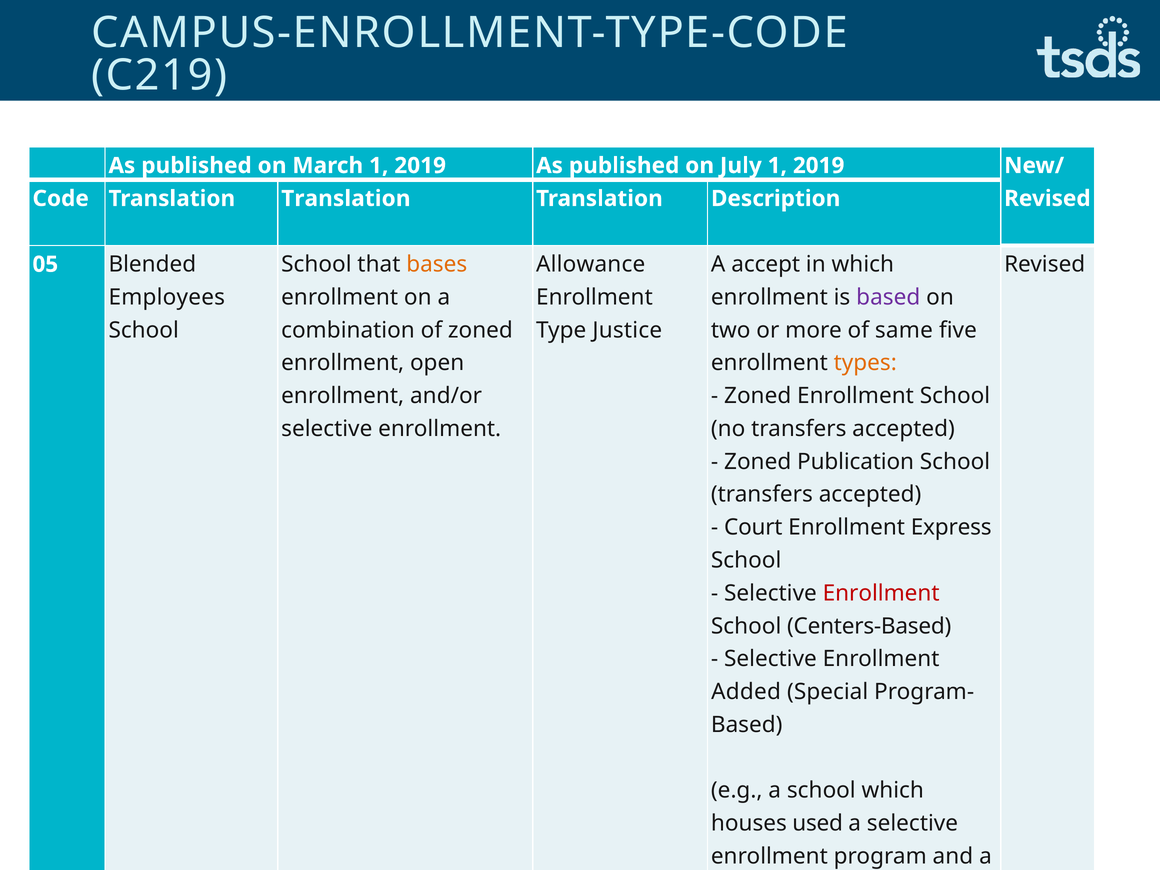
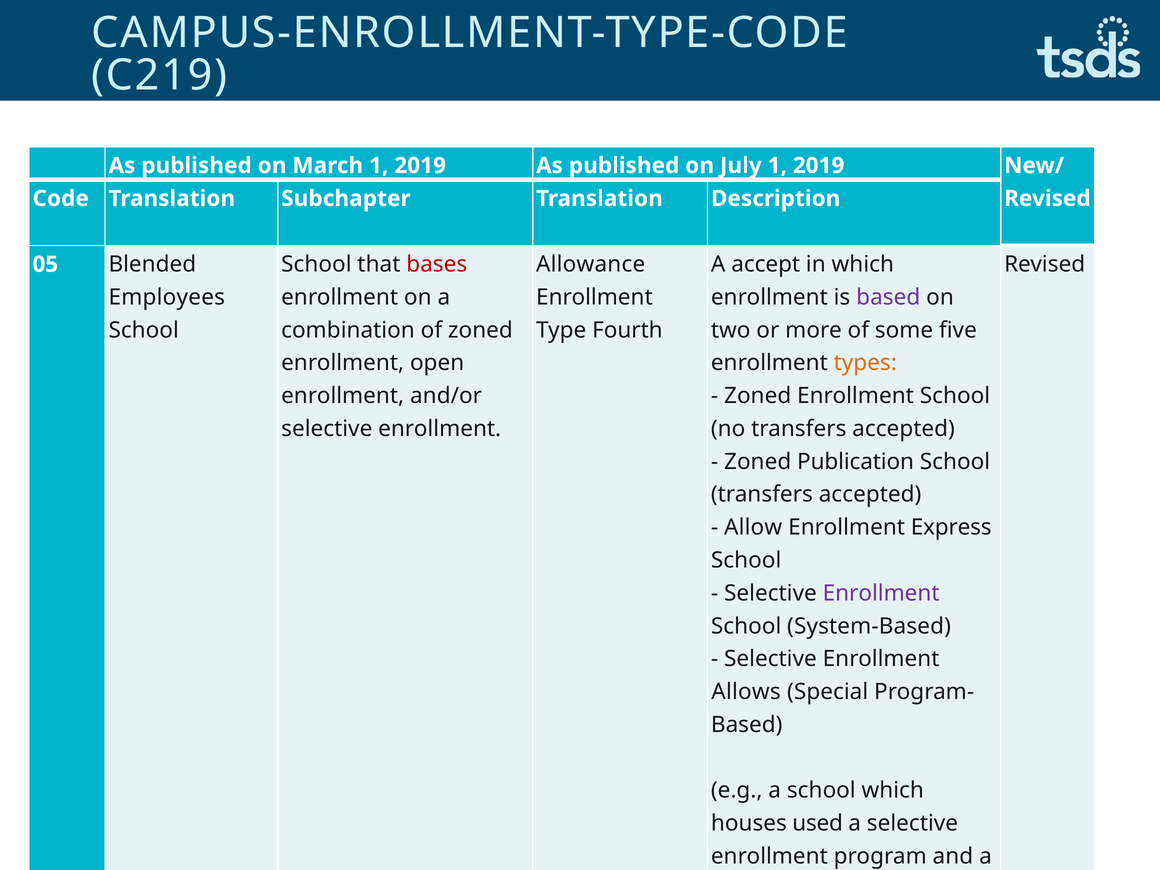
Code Translation Translation: Translation -> Subchapter (346, 199)
bases colour: orange -> red (437, 264)
Justice: Justice -> Fourth (627, 330)
of same: same -> some (904, 330)
Court: Court -> Allow (753, 527)
Enrollment colour: red -> purple (881, 593)
Centers-Based: Centers-Based -> System-Based (869, 626)
Added: Added -> Allows (746, 692)
